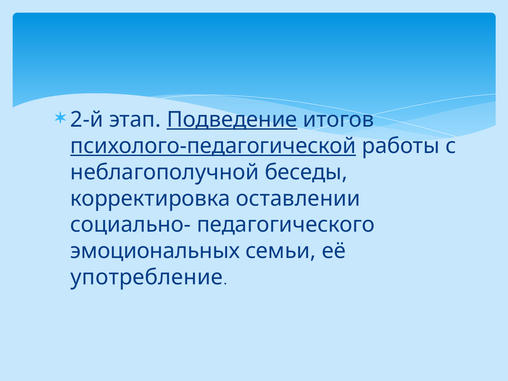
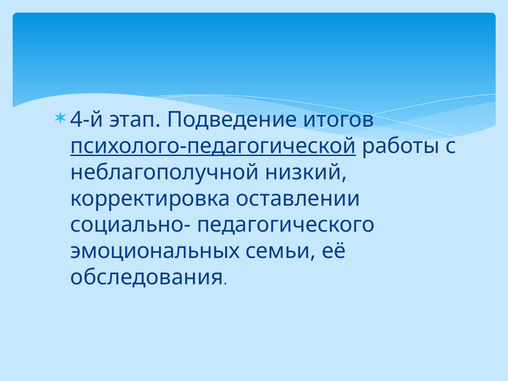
2-й: 2-й -> 4-й (87, 120)
Подведение underline: present -> none (232, 120)
беседы: беседы -> низкий (306, 172)
употребление: употребление -> обследования (147, 277)
